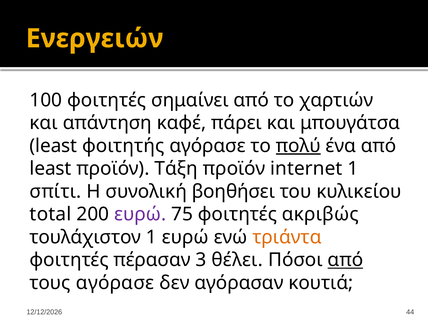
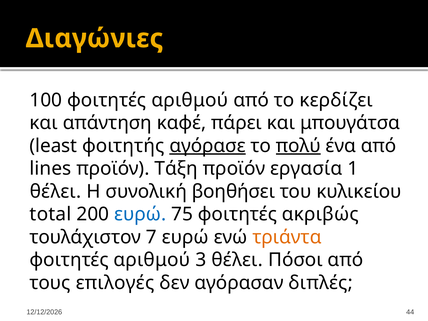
Ενεργειών: Ενεργειών -> Διαγώνιες (94, 38)
100 φοιτητές σημαίνει: σημαίνει -> αριθμού (190, 100)
χαρτιών: χαρτιών -> κερδίζει (336, 100)
αγόρασε underline: none -> present (208, 146)
least: least -> lines (50, 169)
internet: internet -> εργασία (306, 169)
σπίτι: σπίτι -> θέλει (55, 191)
ευρώ colour: purple -> blue (140, 214)
τουλάχιστον 1: 1 -> 7 (151, 237)
πέρασαν: πέρασαν -> αριθμού (152, 260)
από underline: present -> none (345, 260)
τους αγόρασε: αγόρασε -> επιλογές (115, 283)
κουτιά: κουτιά -> διπλές (321, 283)
